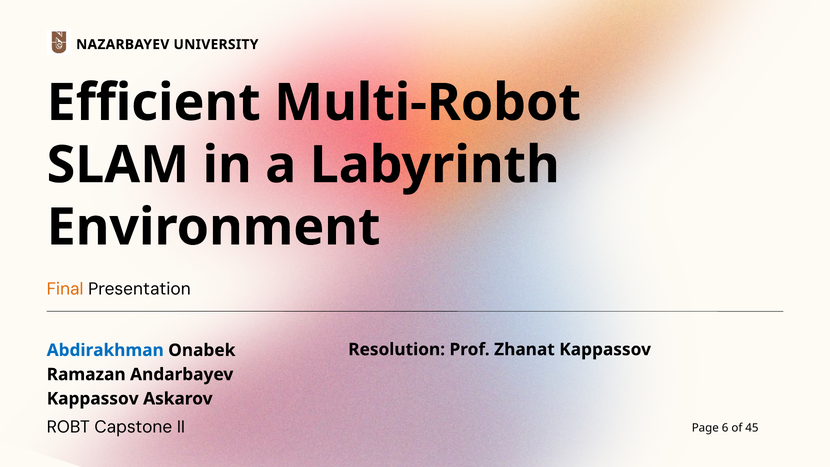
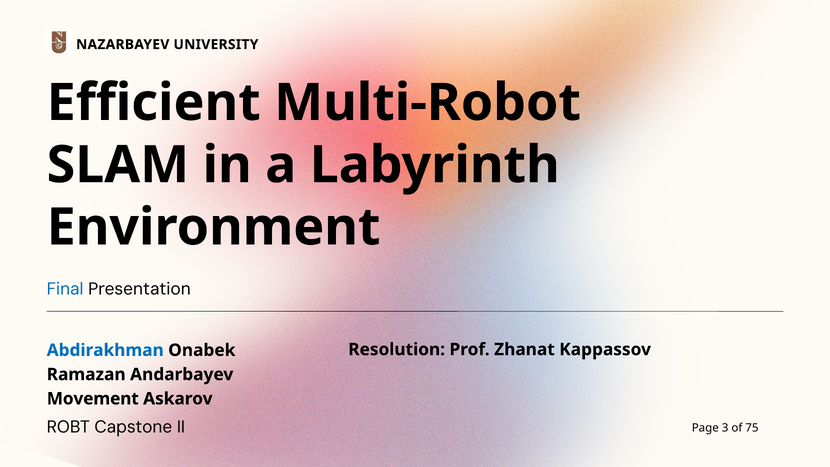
Final colour: orange -> blue (65, 289)
Kappassov: Kappassov -> Movement (93, 399)
6: 6 -> 3 (725, 428)
45: 45 -> 75 (752, 428)
